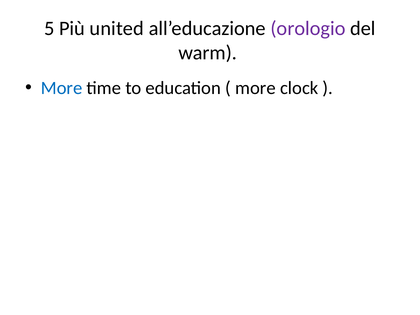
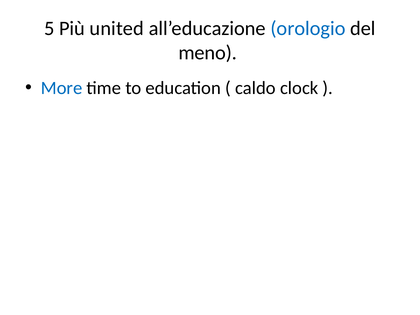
orologio colour: purple -> blue (308, 28)
warm: warm -> meno (208, 53)
more: more -> caldo (255, 88)
